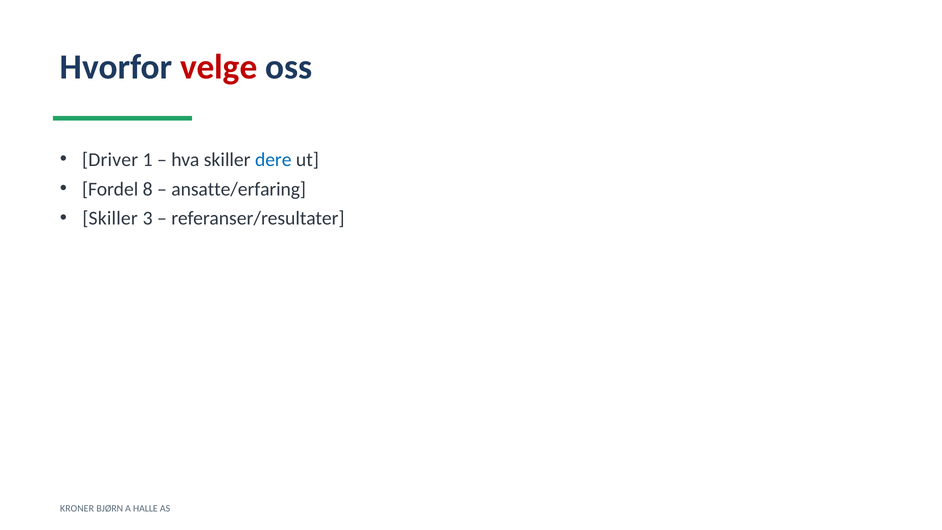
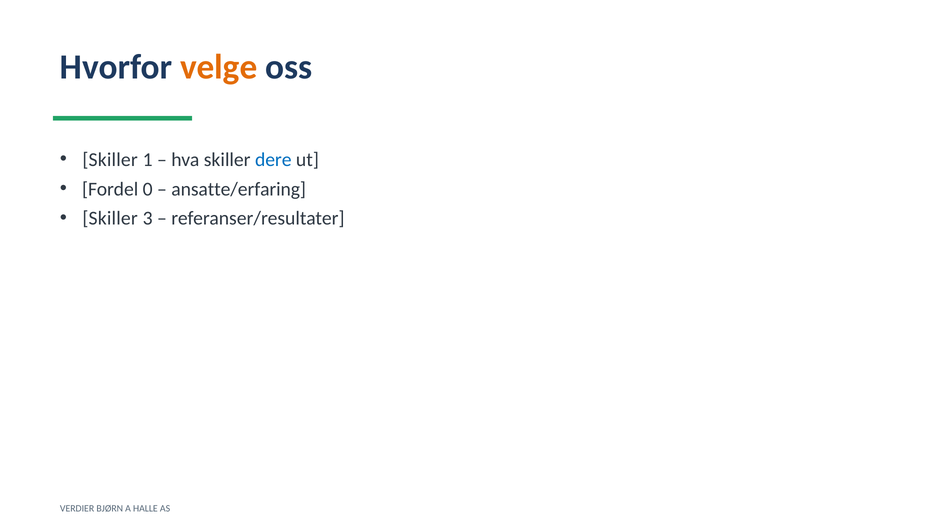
velge colour: red -> orange (219, 67)
Driver: Driver -> Skiller (110, 160)
8: 8 -> 0 (148, 189)
KRONER: KRONER -> VERDIER (77, 508)
